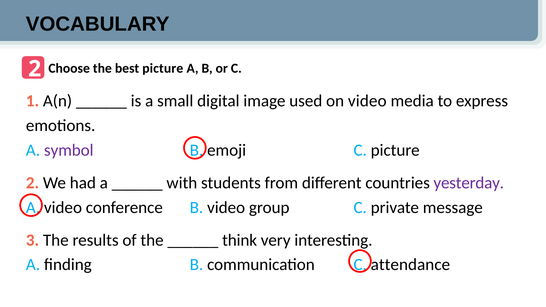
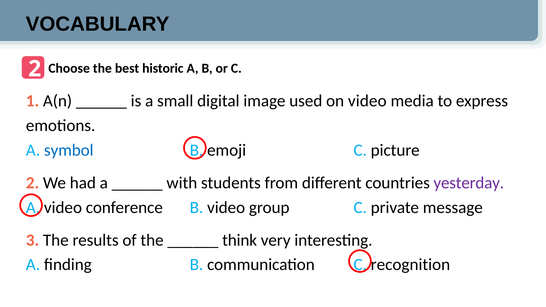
best picture: picture -> historic (163, 68)
symbol colour: purple -> blue (69, 150)
attendance: attendance -> recognition (410, 265)
